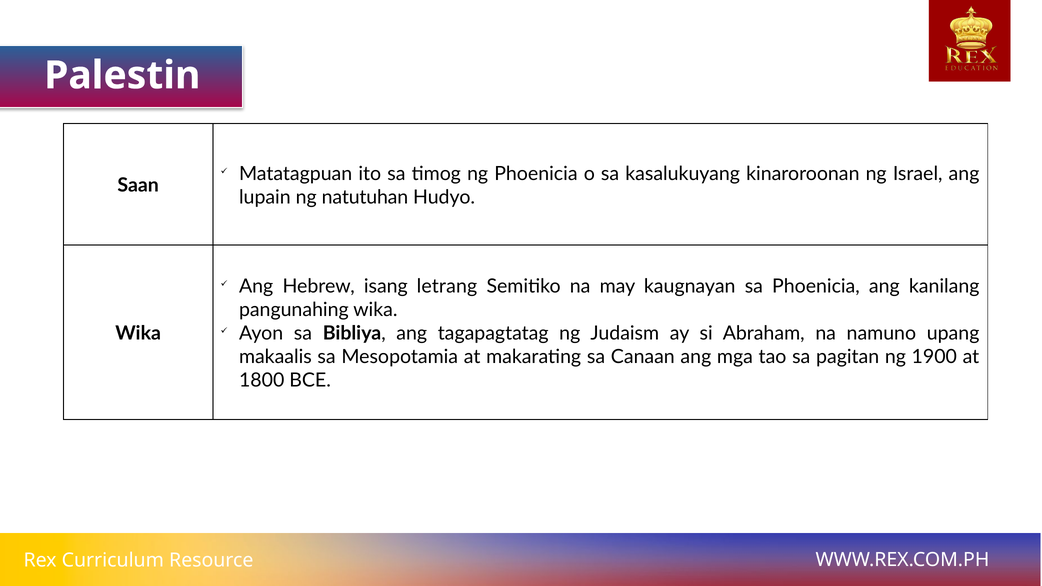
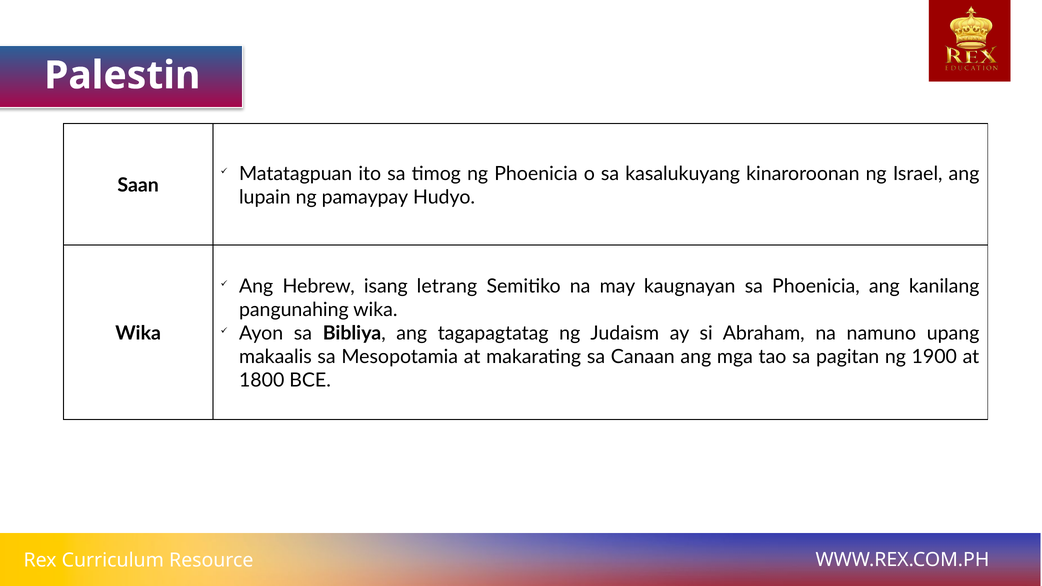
natutuhan: natutuhan -> pamaypay (365, 197)
